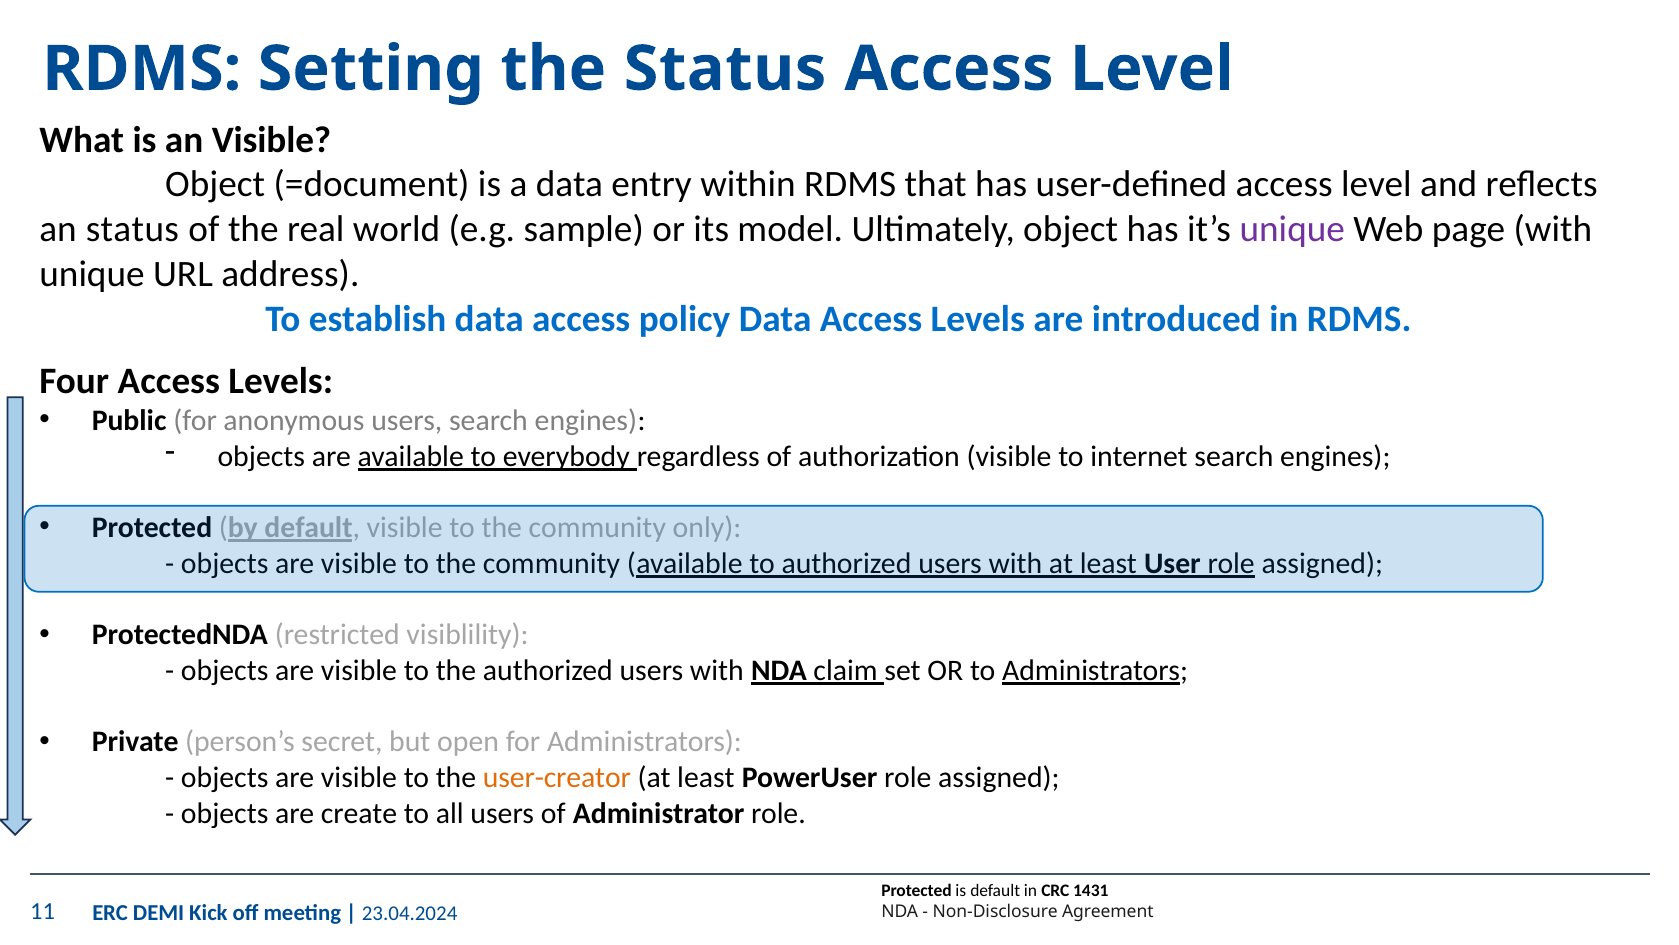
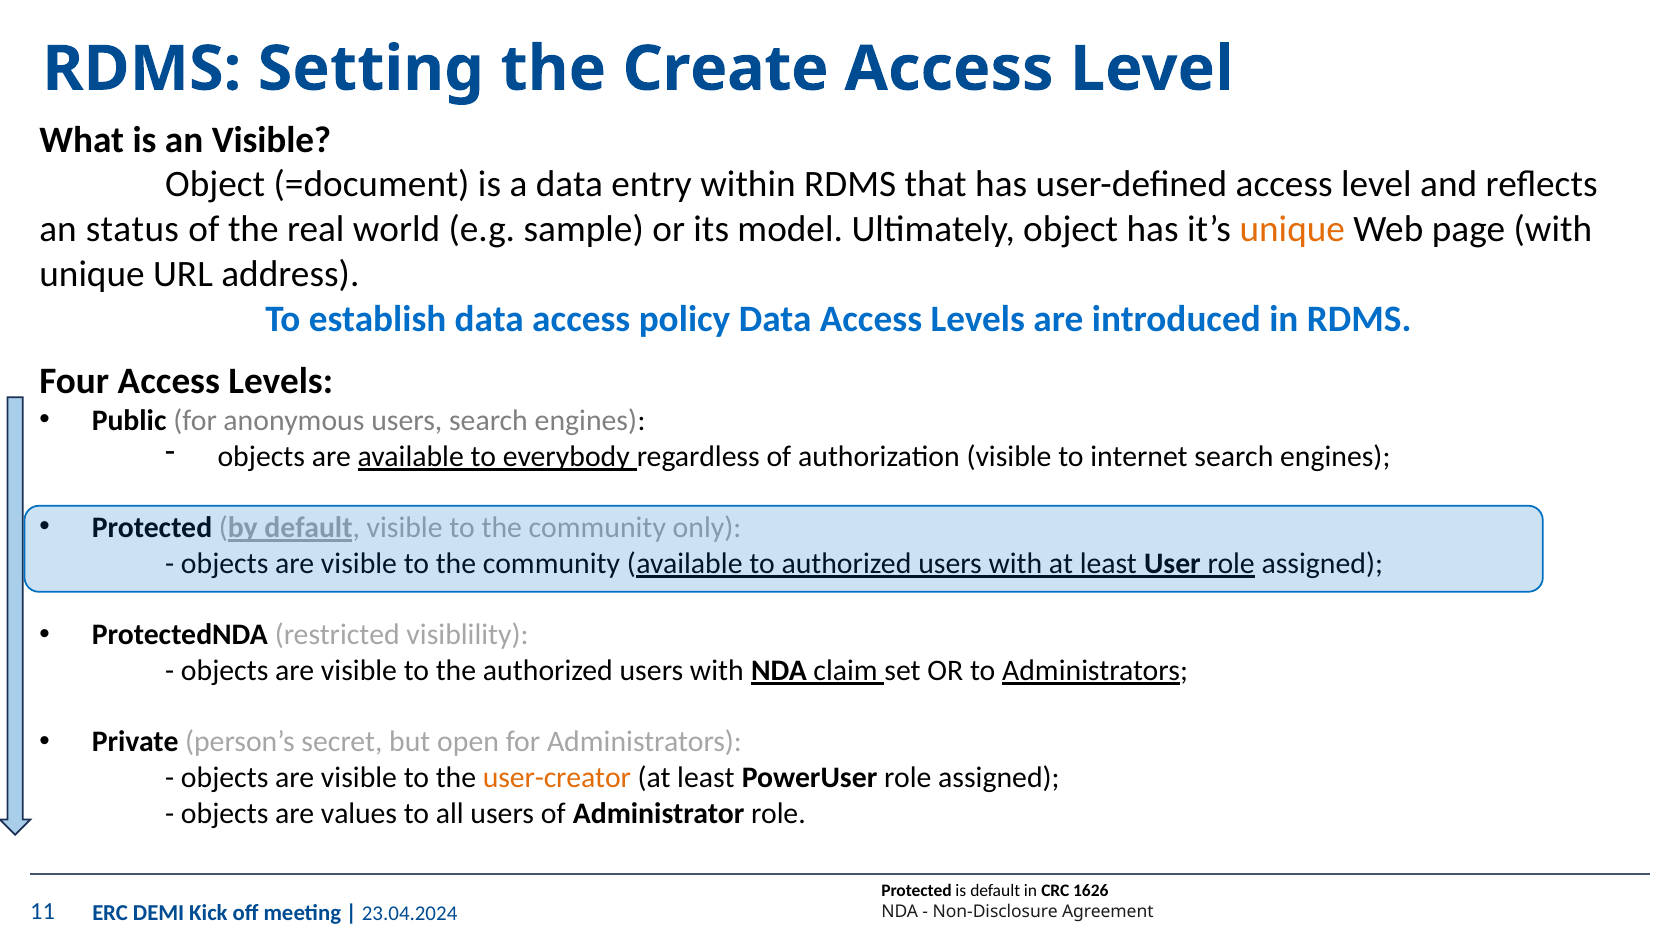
the Status: Status -> Create (726, 69)
unique colour: purple -> orange (1292, 229)
create: create -> values (359, 813)
1431: 1431 -> 1626 (1091, 890)
